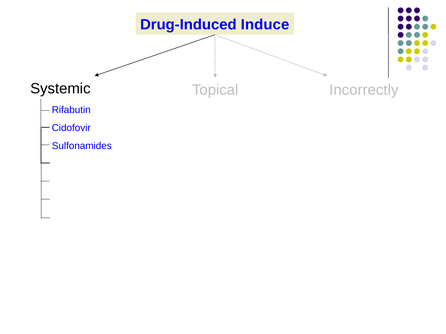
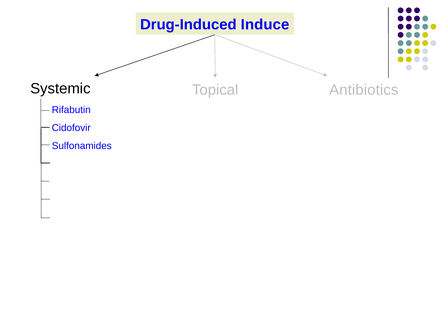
Incorrectly: Incorrectly -> Antibiotics (364, 90)
